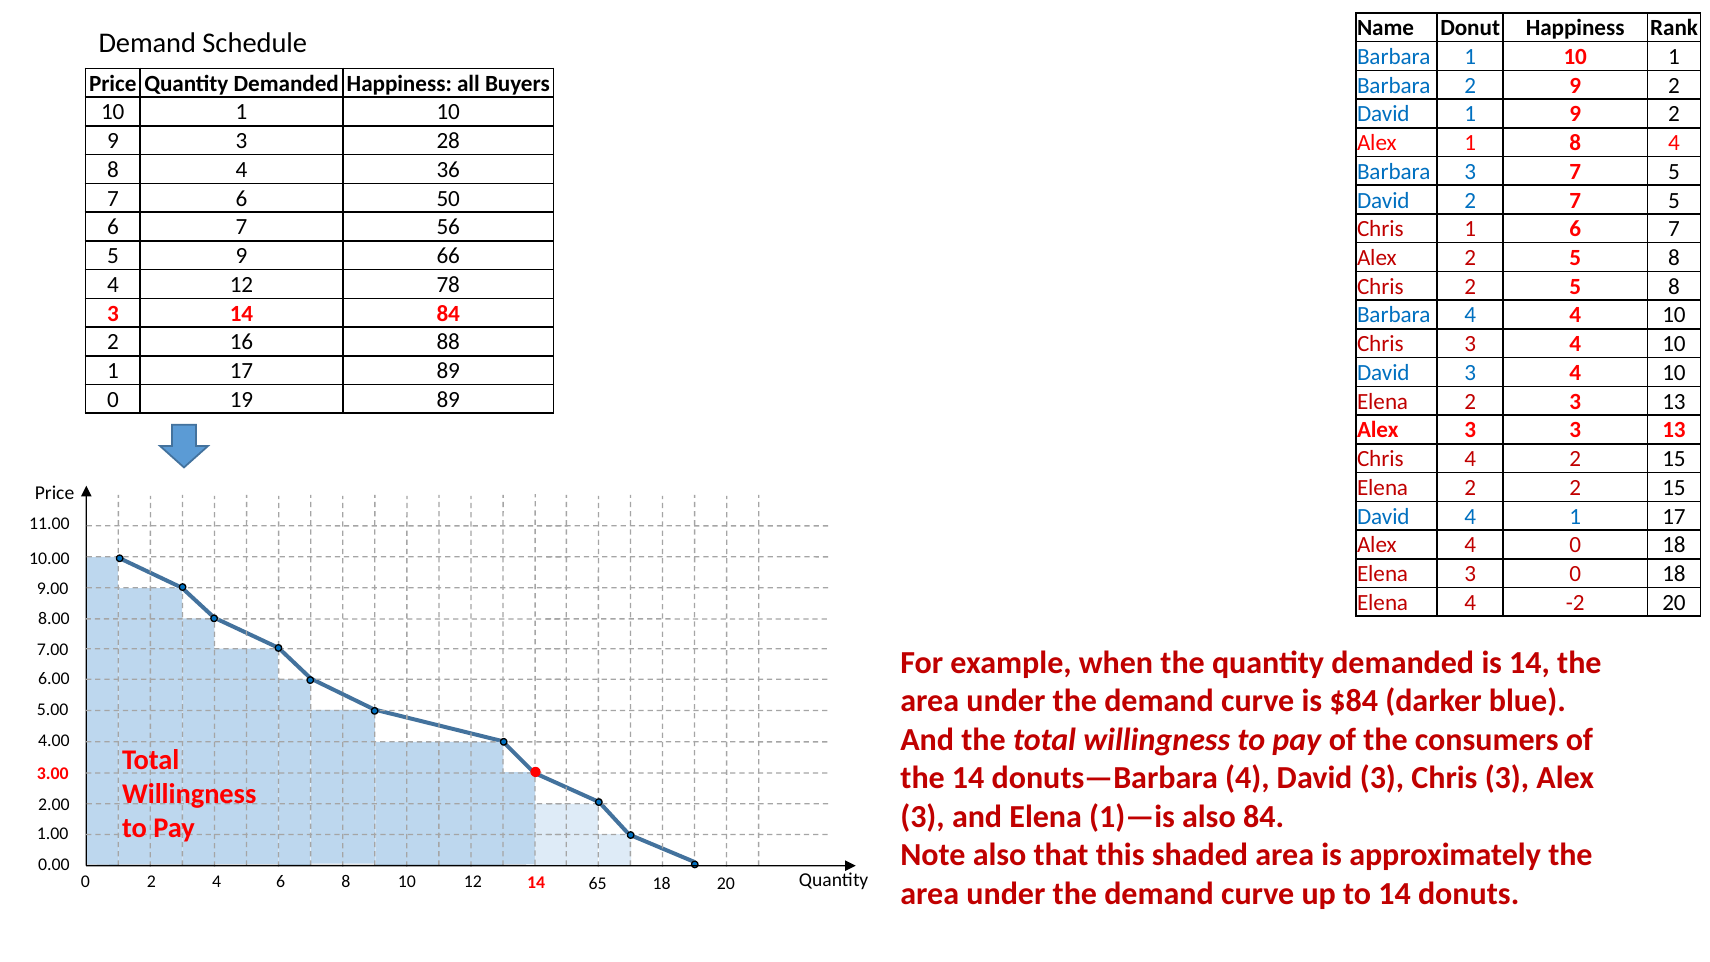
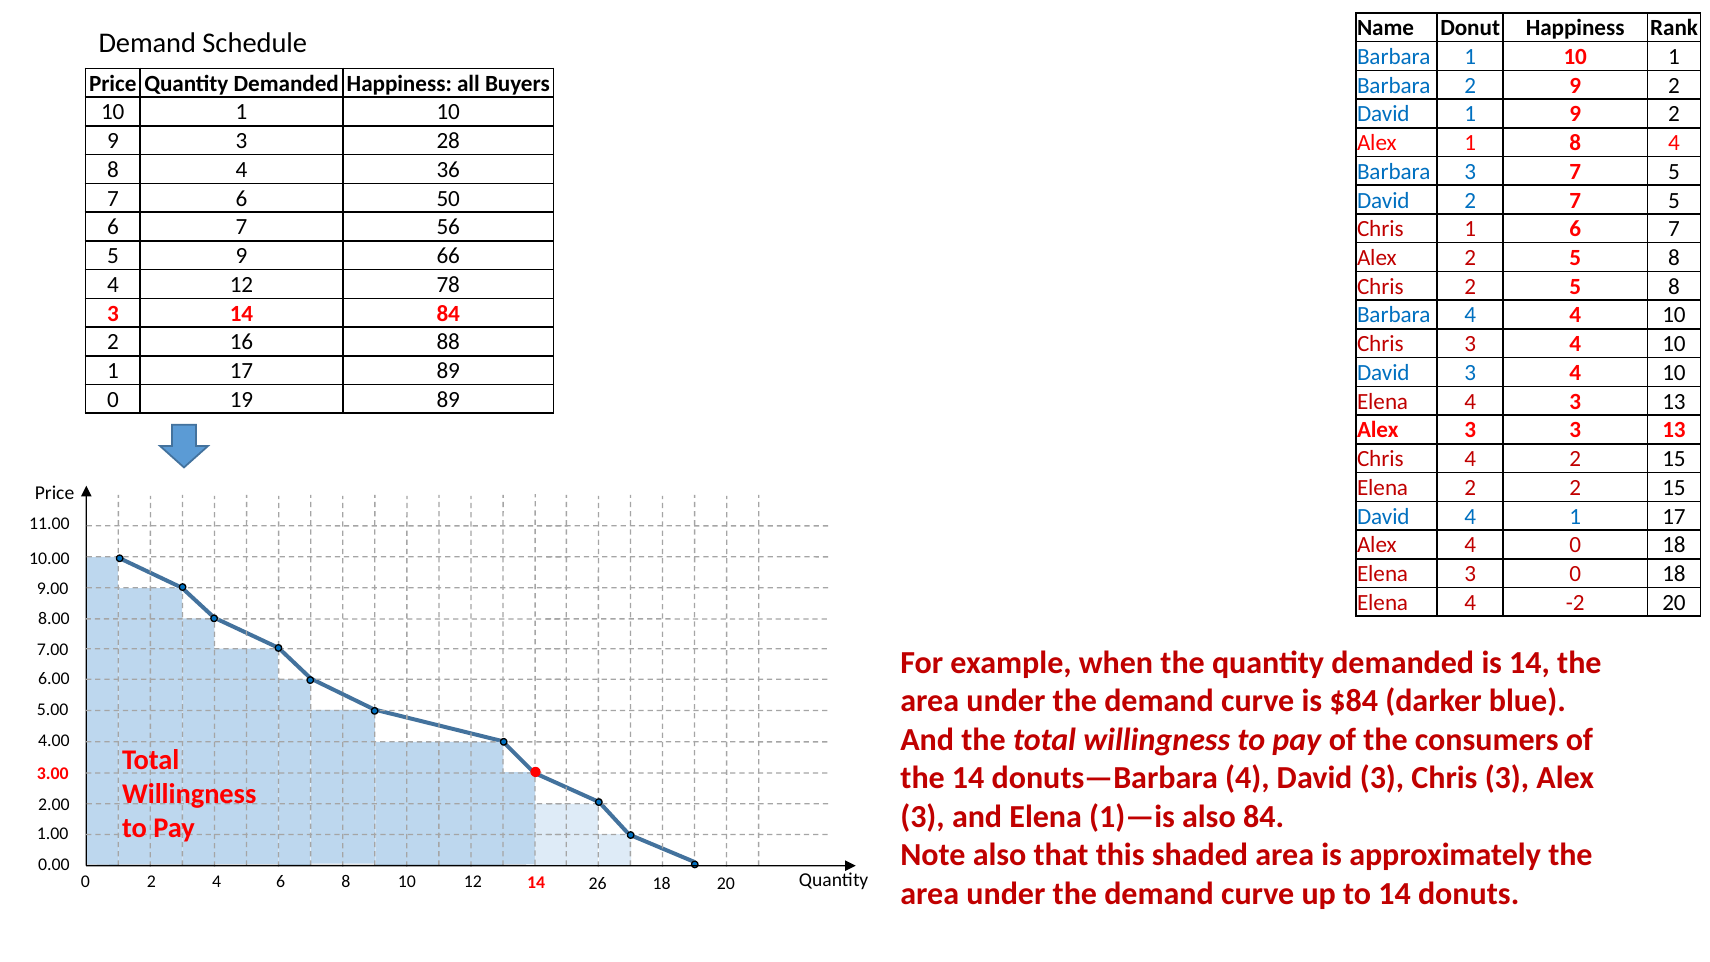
2: 2 -> 4 (1470, 401)
65: 65 -> 26 (598, 883)
